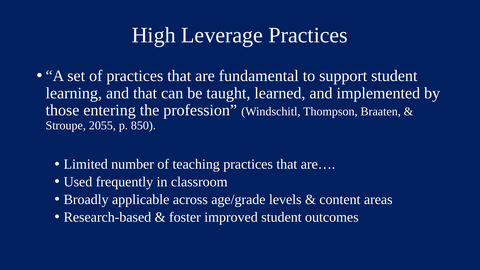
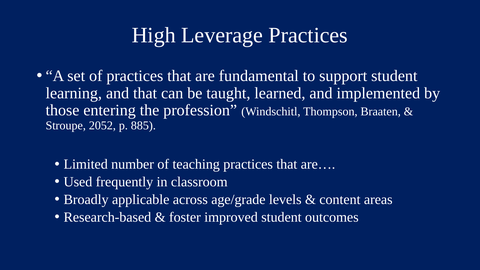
2055: 2055 -> 2052 (102, 125)
850: 850 -> 885 (143, 125)
